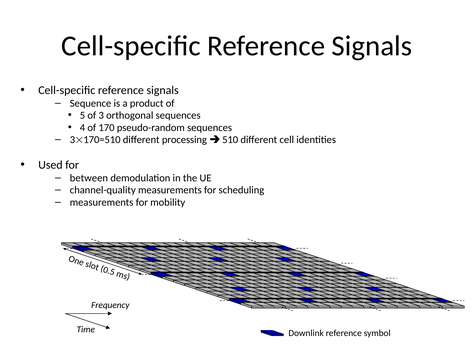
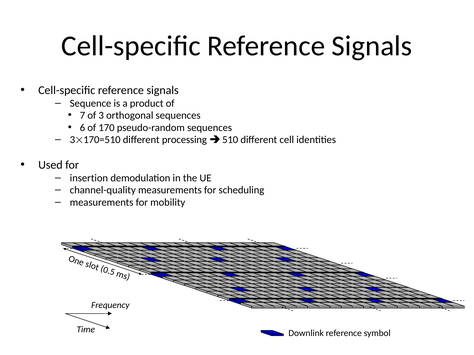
5: 5 -> 7 (82, 116)
4: 4 -> 6 (82, 128)
between: between -> insertion (89, 178)
